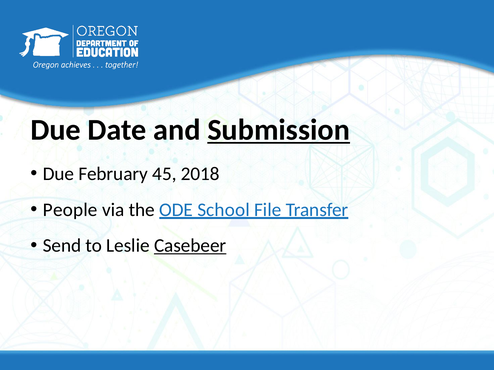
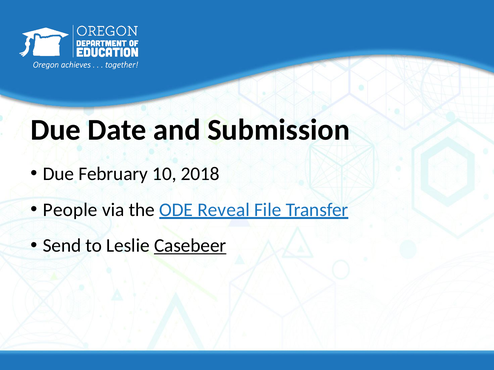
Submission underline: present -> none (279, 130)
45: 45 -> 10 (164, 174)
School: School -> Reveal (224, 210)
